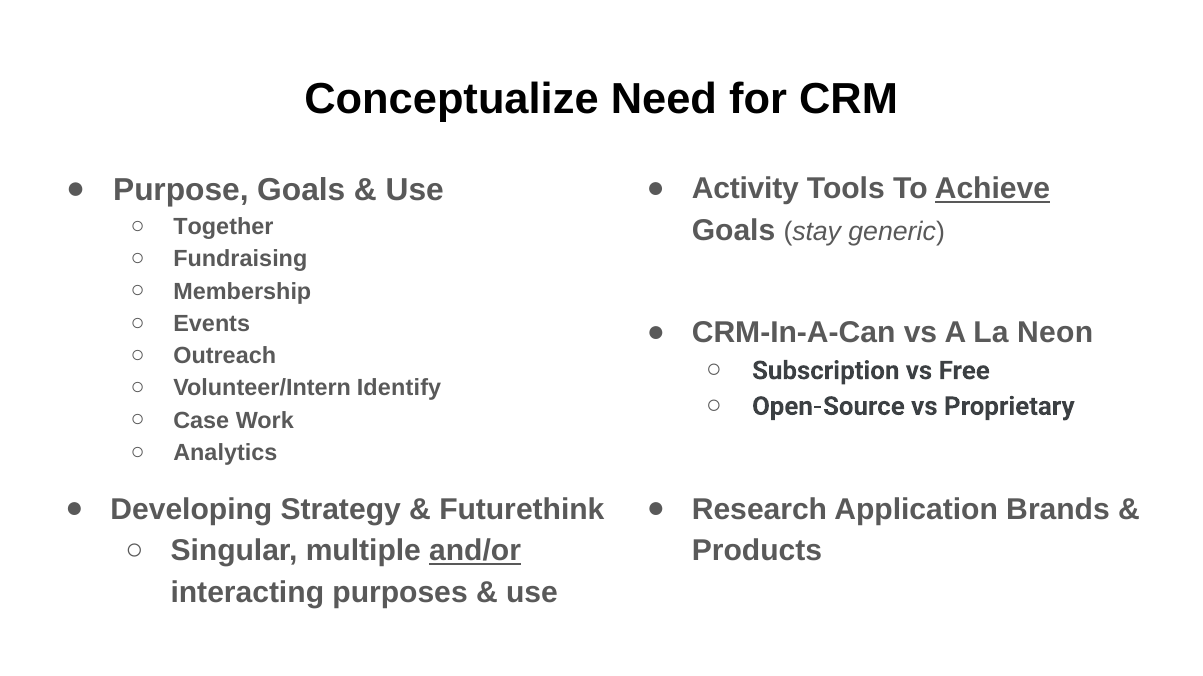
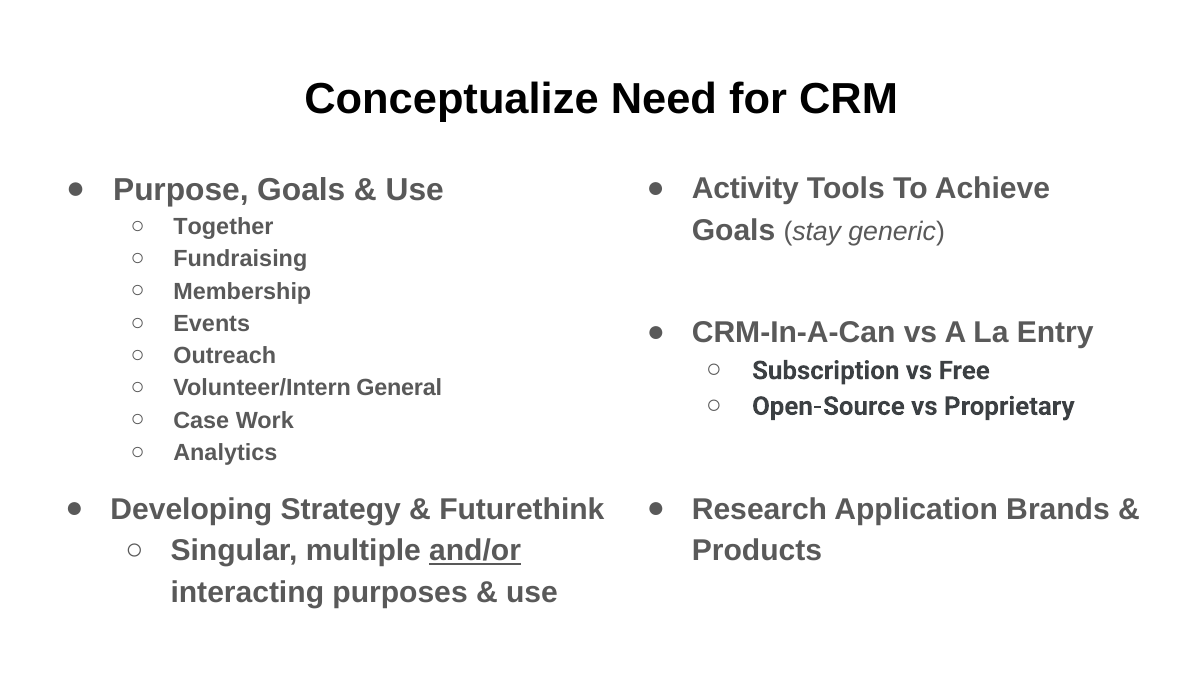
Achieve underline: present -> none (992, 189)
Neon: Neon -> Entry (1055, 333)
Identify: Identify -> General (399, 389)
